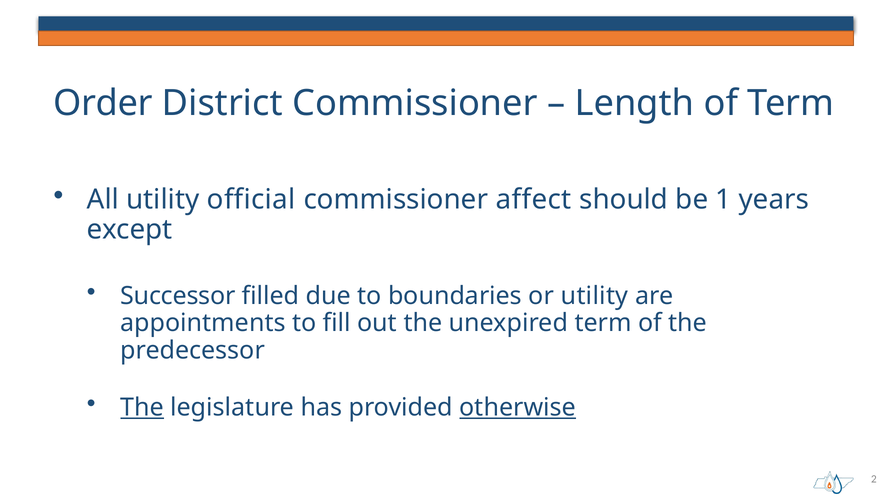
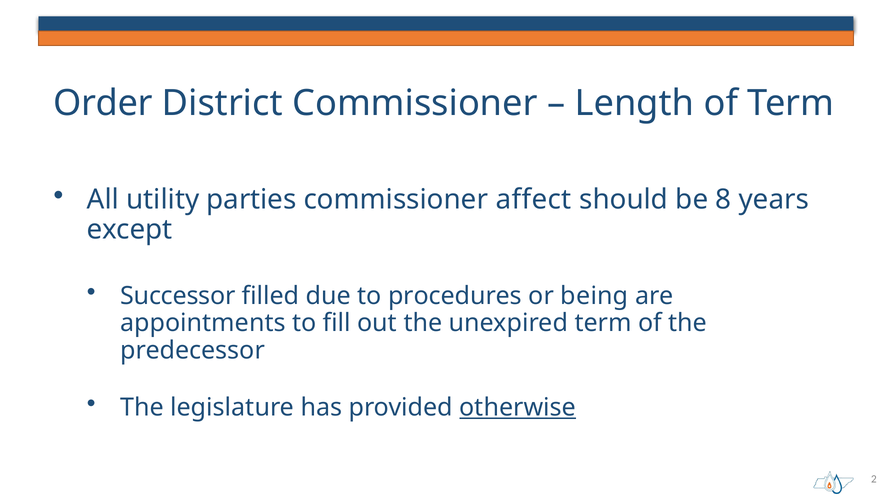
official: official -> parties (251, 200)
1: 1 -> 8 (723, 200)
boundaries: boundaries -> procedures (455, 296)
or utility: utility -> being (594, 296)
The underline: present -> none (142, 407)
